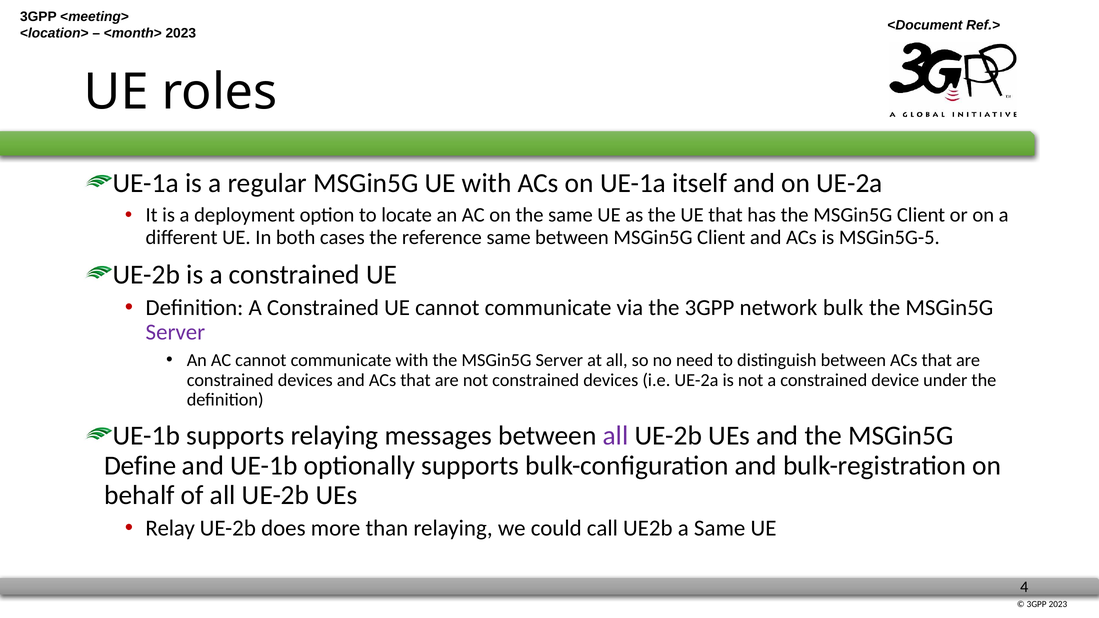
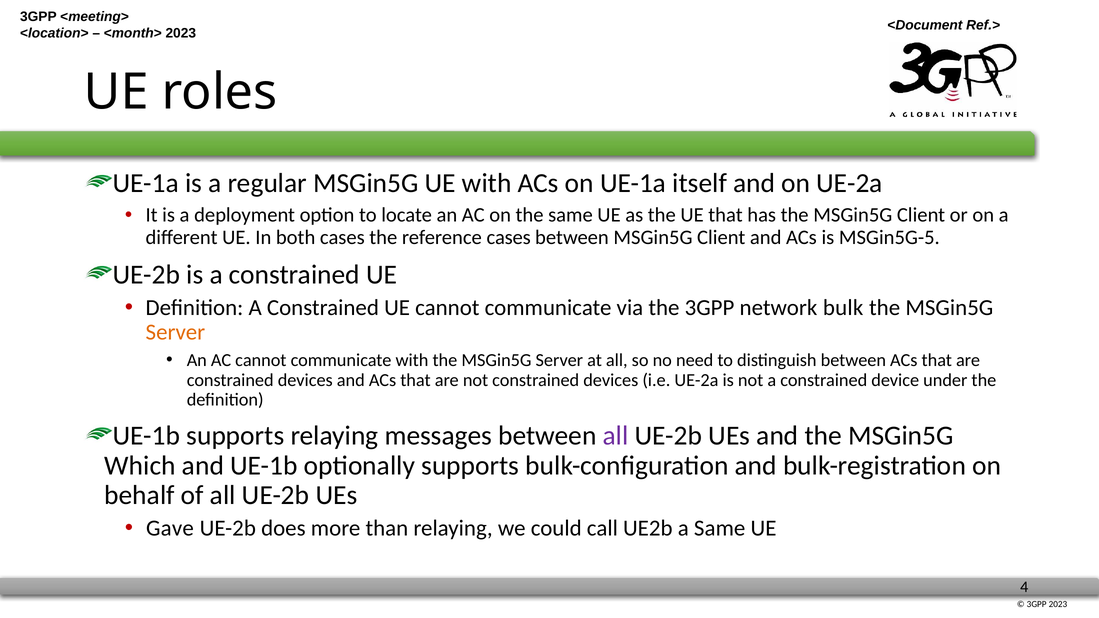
reference same: same -> cases (509, 237)
Server colour: purple -> orange (175, 332)
Define: Define -> Which (140, 466)
Relay: Relay -> Gave (170, 528)
